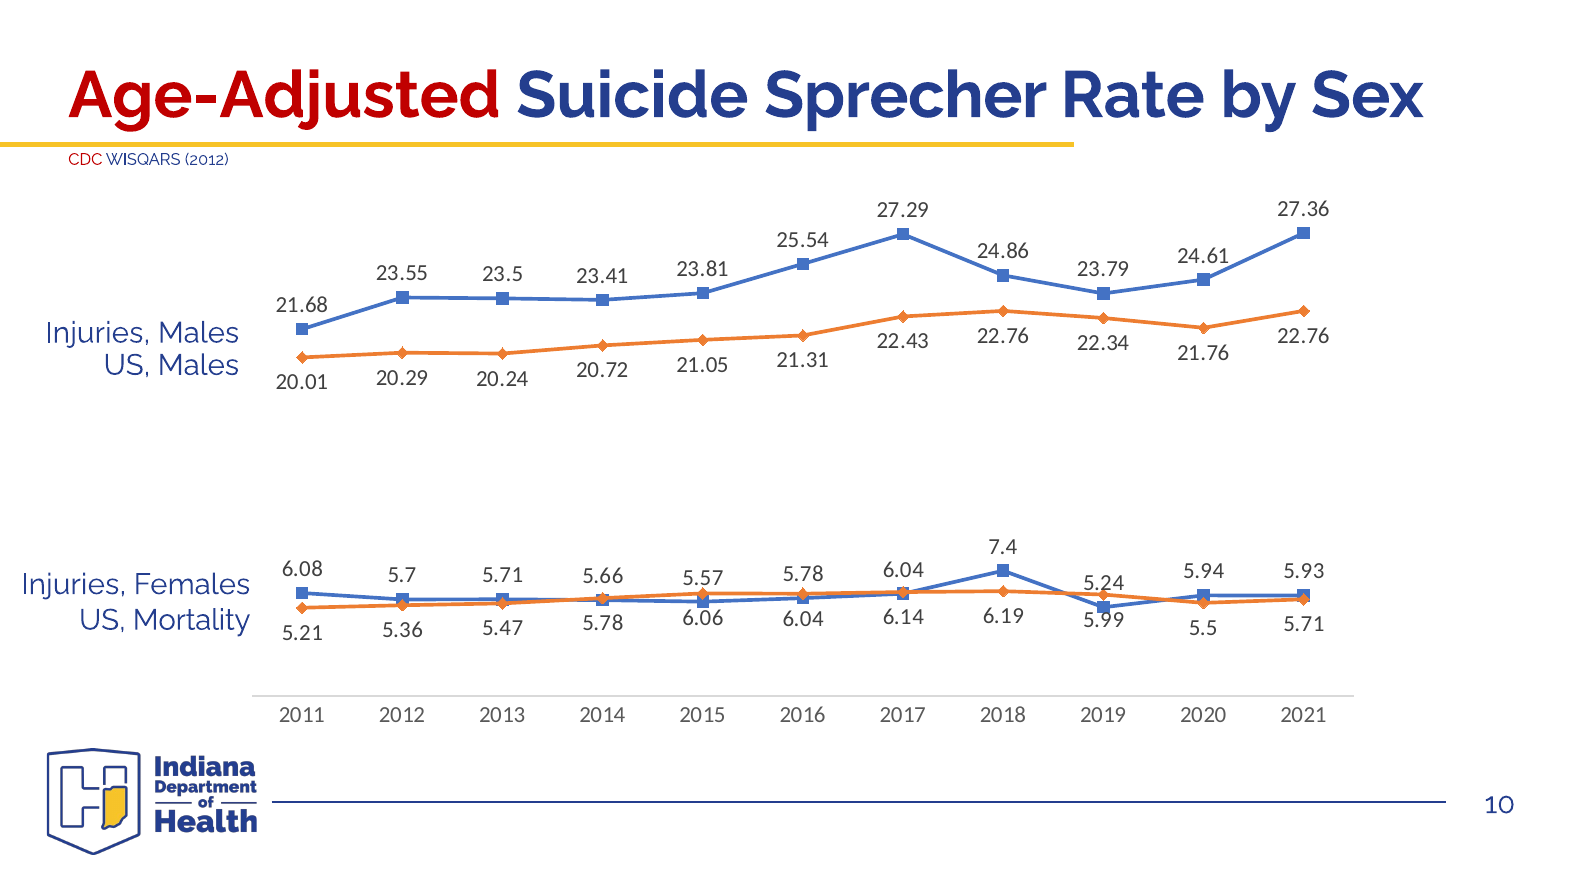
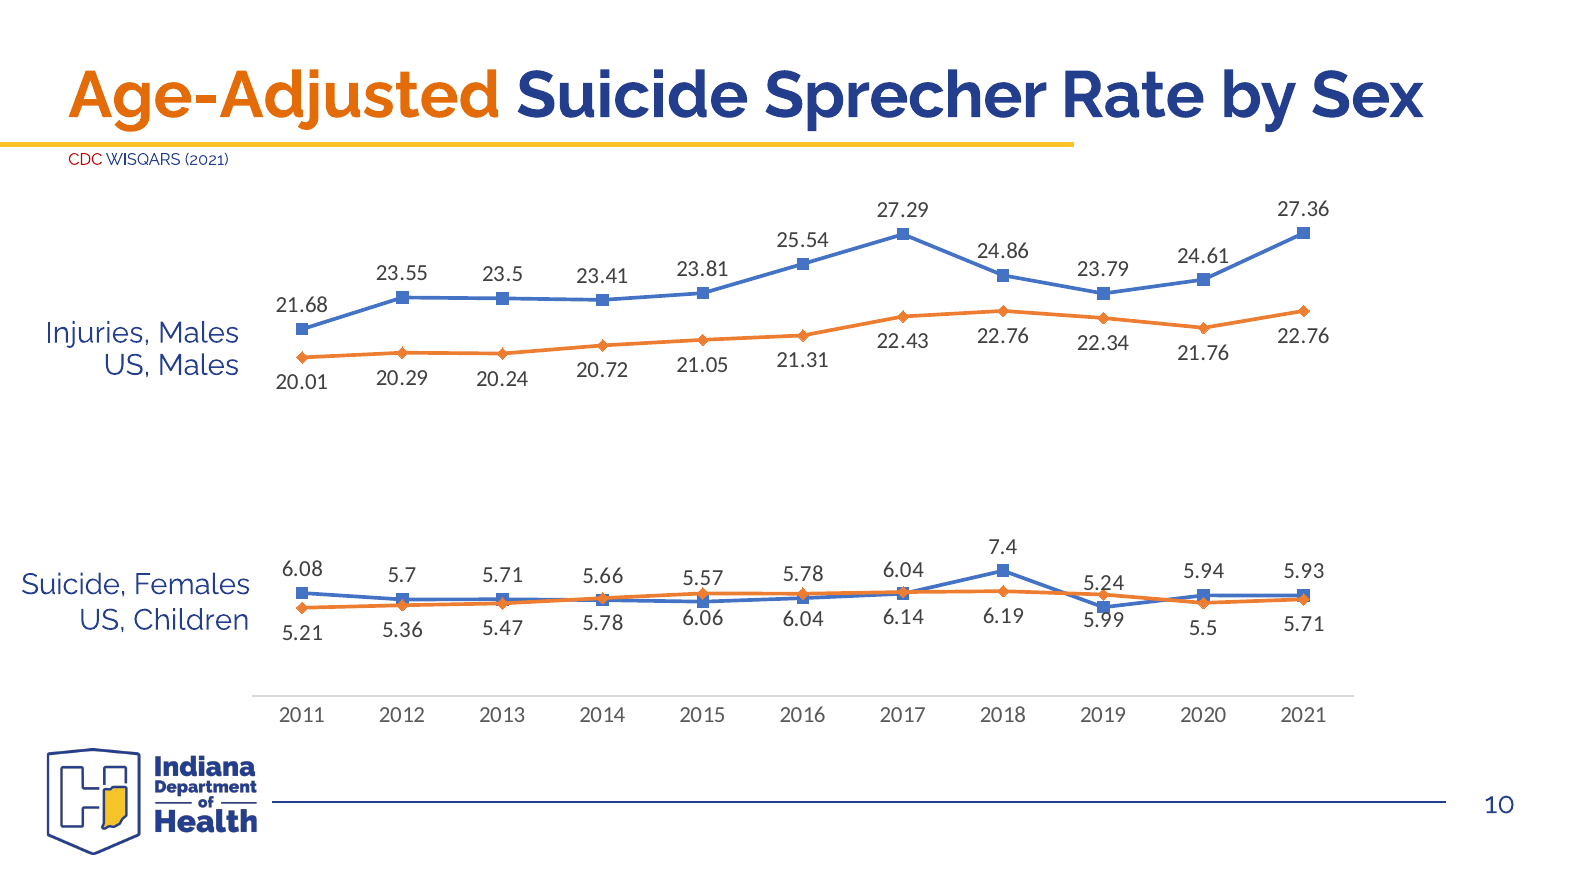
Age-Adjusted colour: red -> orange (285, 96)
WISQARS 2012: 2012 -> 2021 (207, 159)
Injuries: Injuries -> Suicide (74, 585)
Mortality: Mortality -> Children (191, 620)
